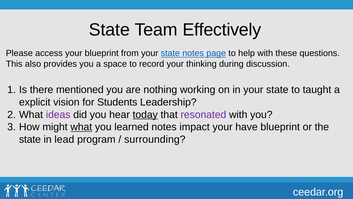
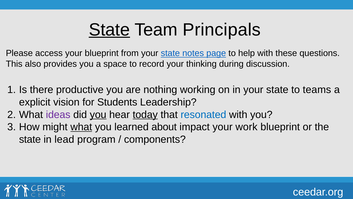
State underline: none -> present (109, 30)
Effectively: Effectively -> Principals (222, 30)
mentioned: mentioned -> productive (80, 90)
taught: taught -> teams (317, 90)
you underline: none -> present (98, 114)
resonated colour: purple -> blue (203, 114)
learned notes: notes -> about (164, 127)
have: have -> work (246, 127)
surrounding: surrounding -> components (155, 139)
